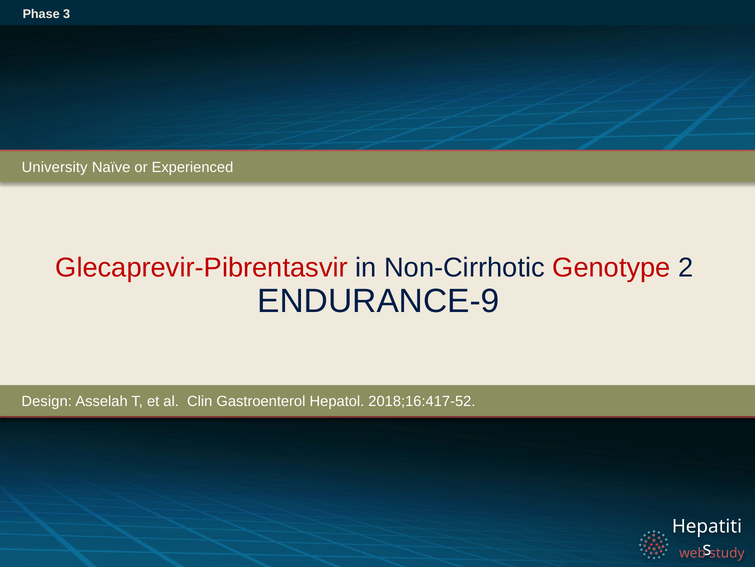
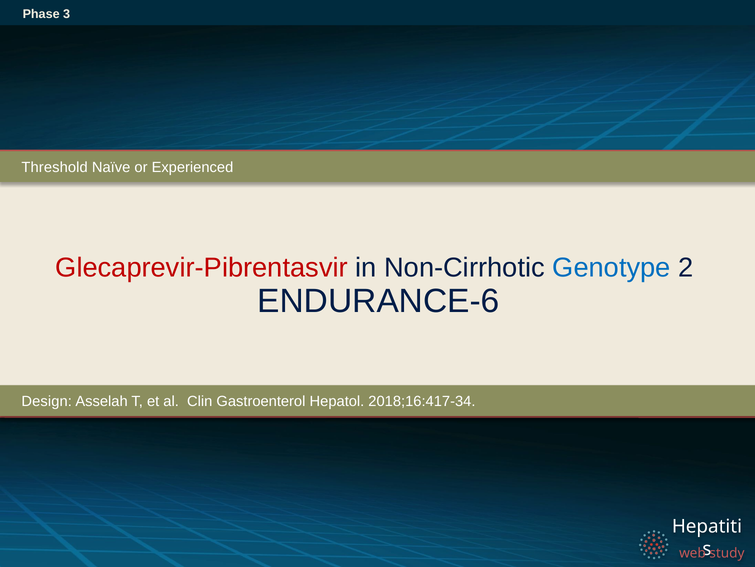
University: University -> Threshold (55, 167)
Genotype colour: red -> blue (612, 267)
ENDURANCE-9: ENDURANCE-9 -> ENDURANCE-6 (378, 301)
2018;16:417-52: 2018;16:417-52 -> 2018;16:417-34 (422, 401)
